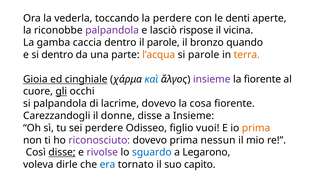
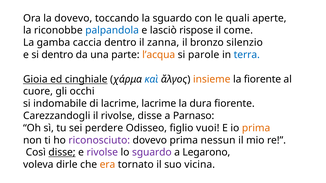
la vederla: vederla -> dovevo (73, 18)
la perdere: perdere -> sguardo (172, 18)
denti: denti -> quali (238, 18)
palpandola colour: purple -> blue (112, 30)
vicina: vicina -> come (238, 30)
il parole: parole -> zanna (163, 43)
quando: quando -> silenzio (245, 43)
terra colour: orange -> blue (247, 55)
insieme colour: purple -> orange (212, 79)
gli underline: present -> none (61, 92)
si palpandola: palpandola -> indomabile (60, 104)
lacrime dovevo: dovevo -> lacrime (159, 104)
cosa: cosa -> dura (201, 104)
il donne: donne -> rivolse (118, 116)
a Insieme: Insieme -> Parnaso (194, 116)
sguardo colour: blue -> purple (152, 153)
era colour: blue -> orange (107, 165)
capito: capito -> vicina (200, 165)
